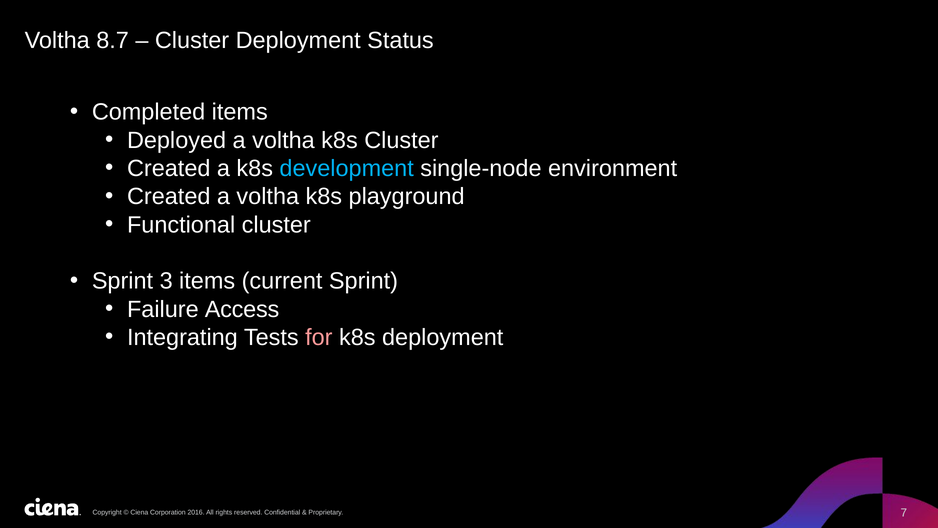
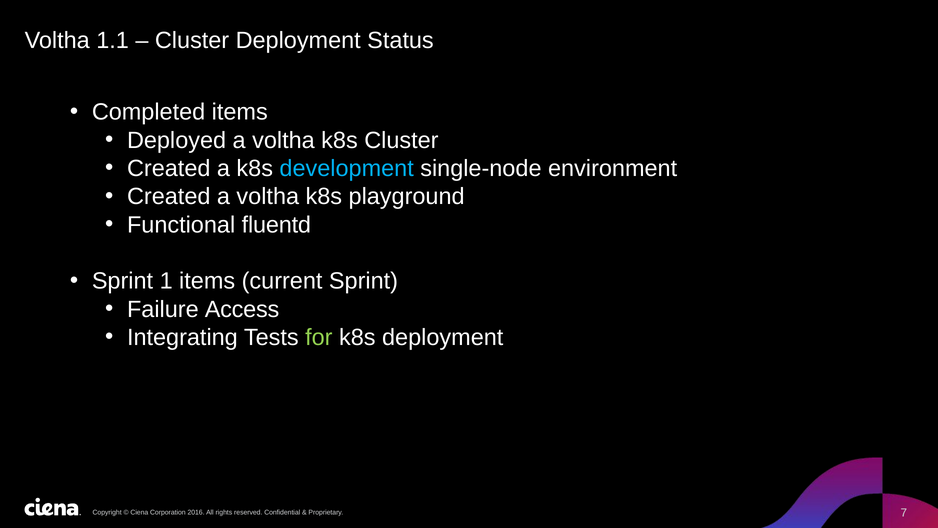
8.7: 8.7 -> 1.1 (113, 40)
Functional cluster: cluster -> fluentd (276, 225)
3: 3 -> 1 (166, 281)
for colour: pink -> light green (319, 337)
